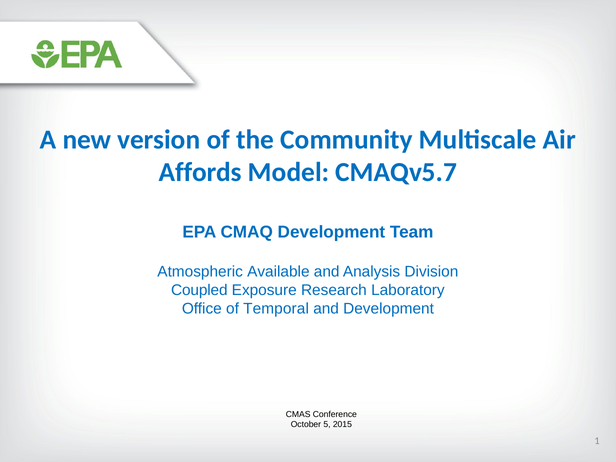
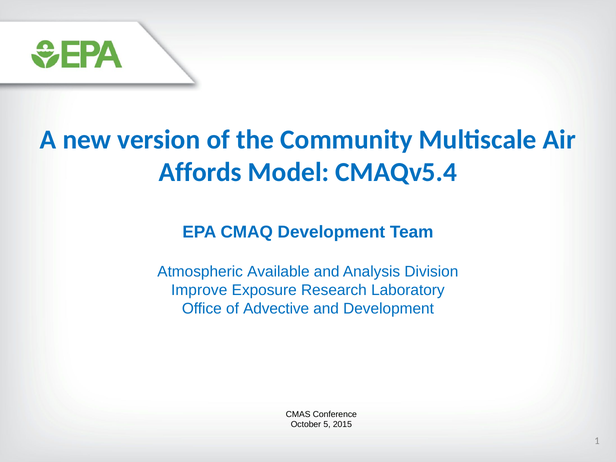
CMAQv5.7: CMAQv5.7 -> CMAQv5.4 (396, 172)
Coupled: Coupled -> Improve (199, 290)
Temporal: Temporal -> Advective (276, 309)
